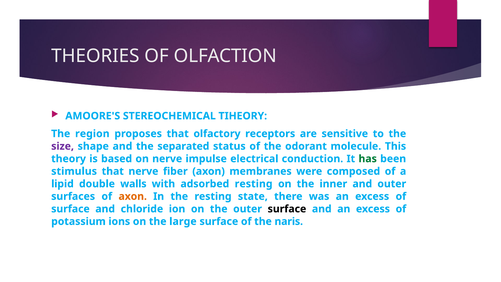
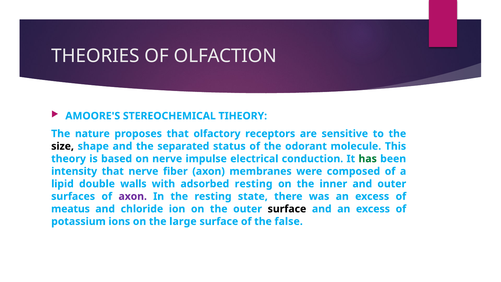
region: region -> nature (92, 134)
size colour: purple -> black (63, 146)
stimulus: stimulus -> intensity (74, 171)
axon colour: orange -> purple (133, 196)
surface: surface -> meatus (70, 209)
naris: naris -> false (289, 221)
